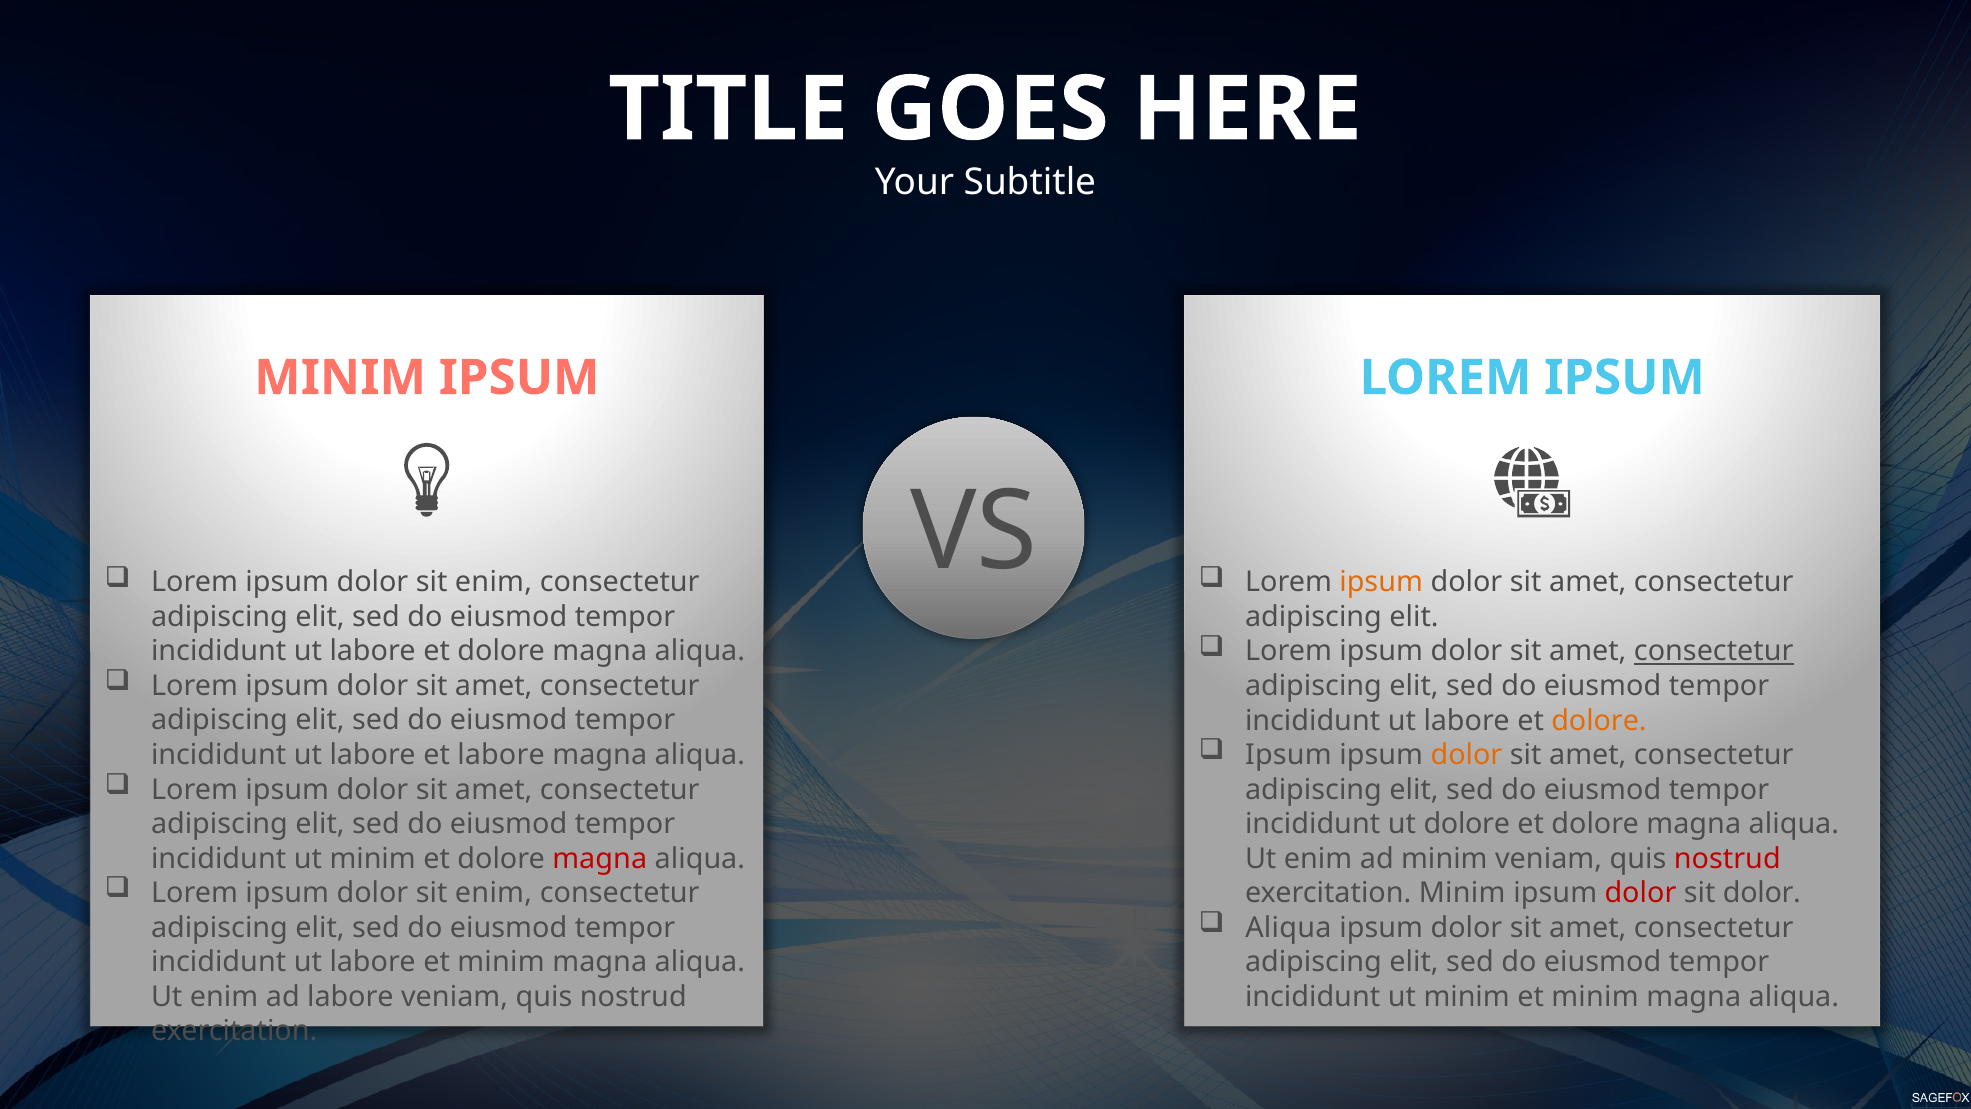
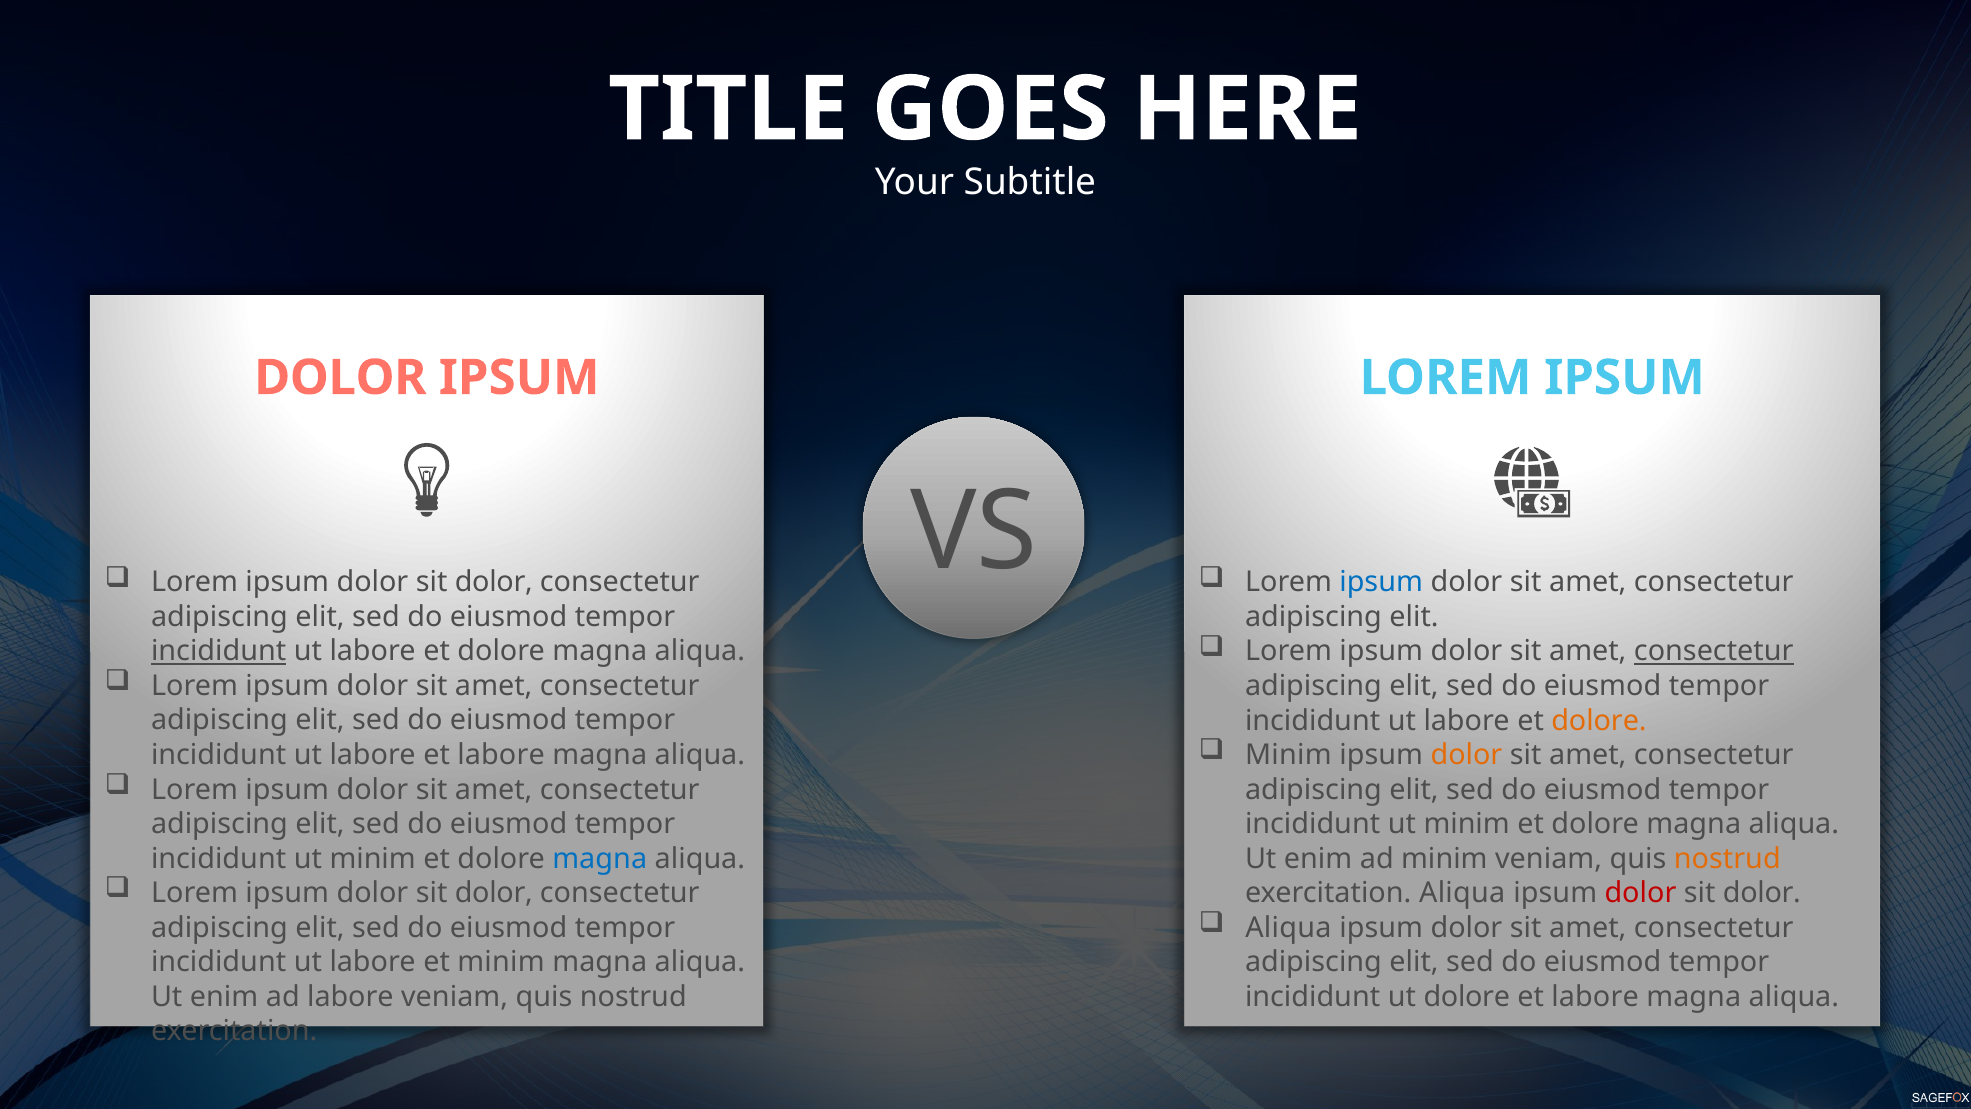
MINIM: MINIM -> DOLOR (340, 378)
enim: enim -> dolor (494, 582)
ipsum colour: orange -> blue (1381, 582)
incididunt underline: none -> present (219, 651)
Ipsum: Ipsum -> Minim (1288, 755)
dolore: dolore -> minim (1467, 824)
magna colour: red -> blue (600, 858)
nostrud colour: red -> orange (1727, 858)
enim: enim -> dolor (494, 893)
exercitation Minim: Minim -> Aliqua (1462, 893)
minim: minim -> dolore (1467, 996)
minim: minim -> labore (1595, 996)
